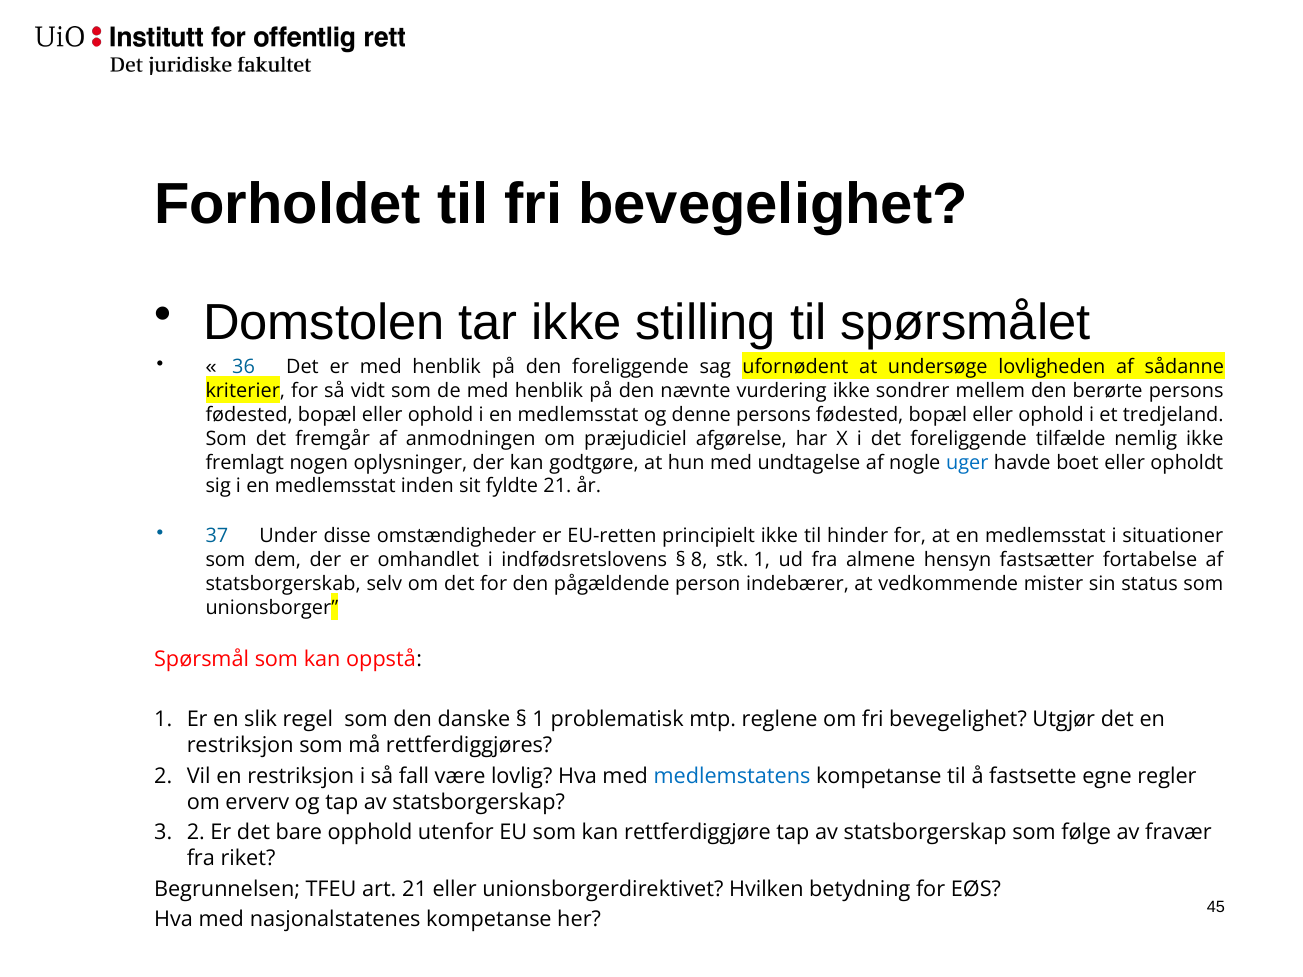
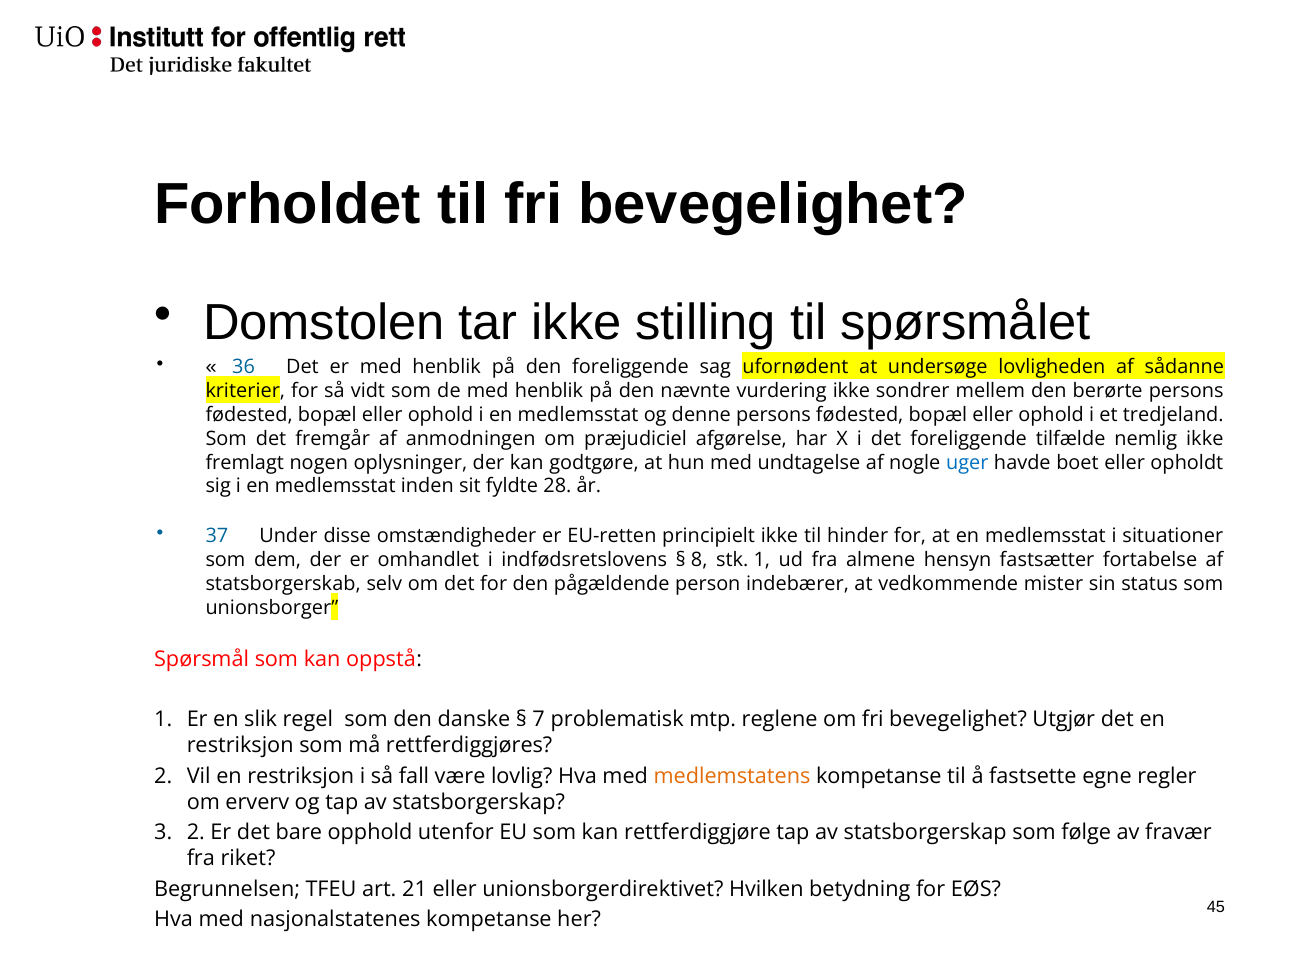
fyldte 21: 21 -> 28 (557, 487)
1: 1 -> 7 (539, 720)
medlemstatens colour: blue -> orange (732, 776)
